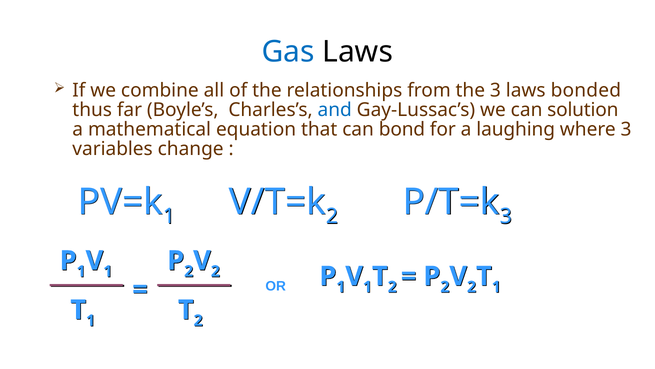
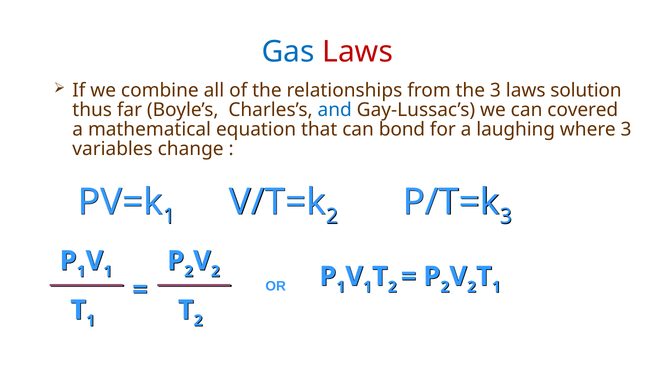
Laws colour: black -> red (358, 52)
bonded: bonded -> solution (586, 90)
solution: solution -> covered (583, 110)
